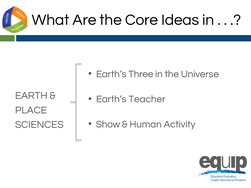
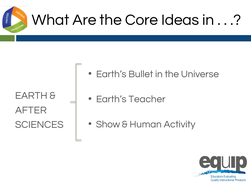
Three: Three -> Bullet (141, 74)
PLACE: PLACE -> AFTER (31, 110)
